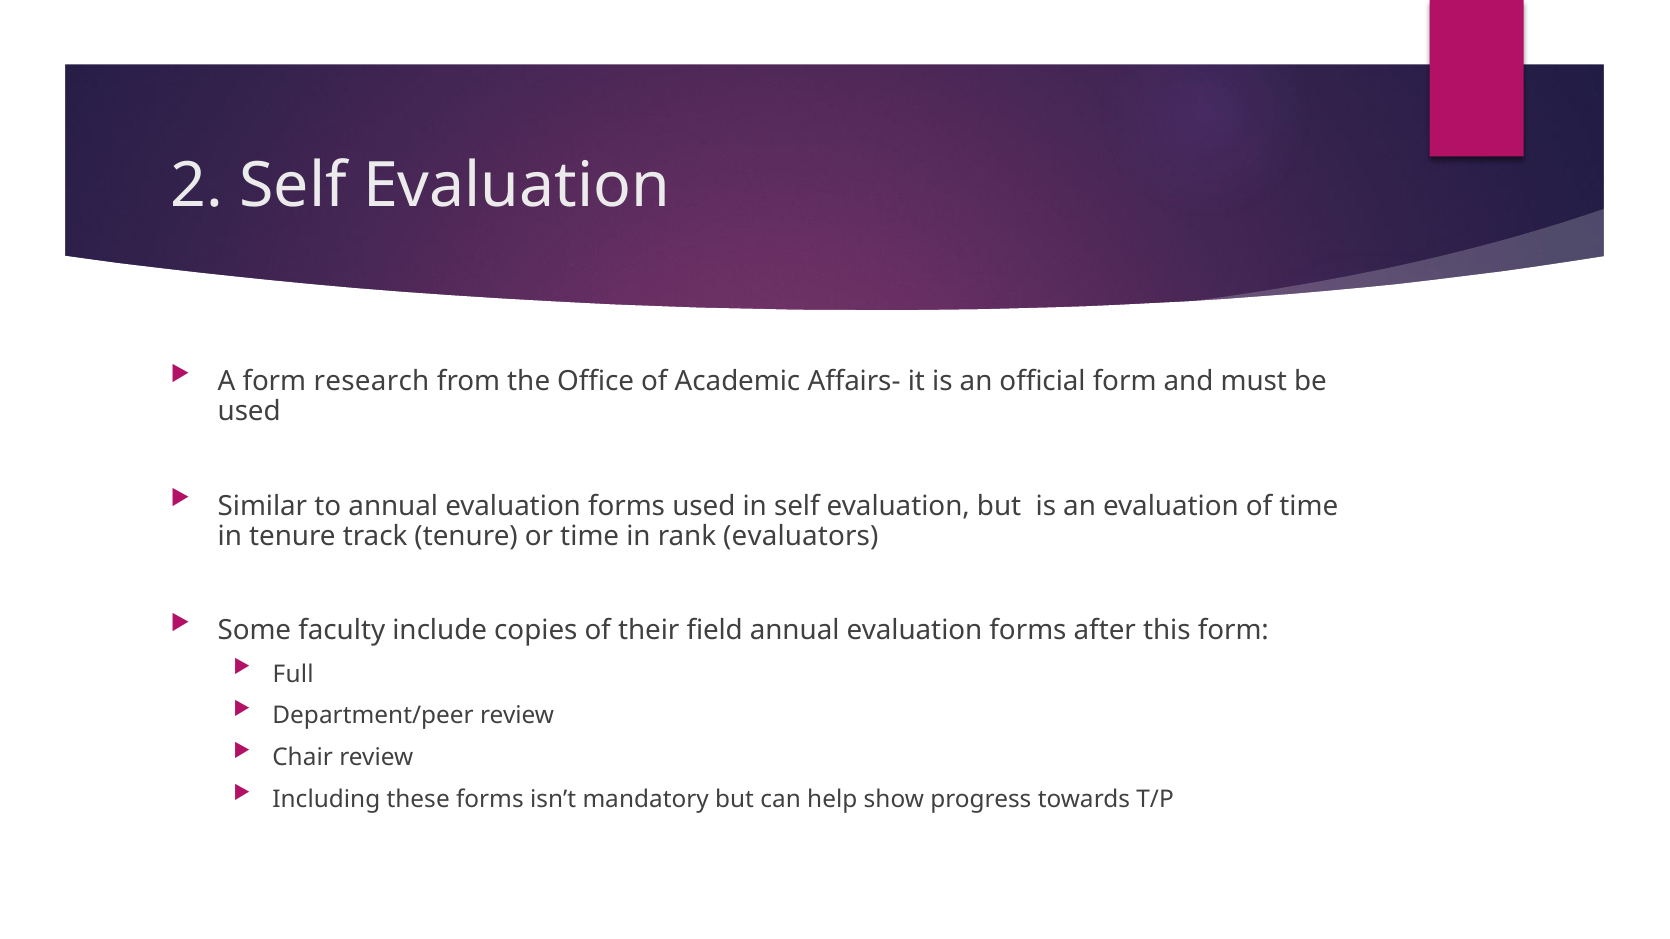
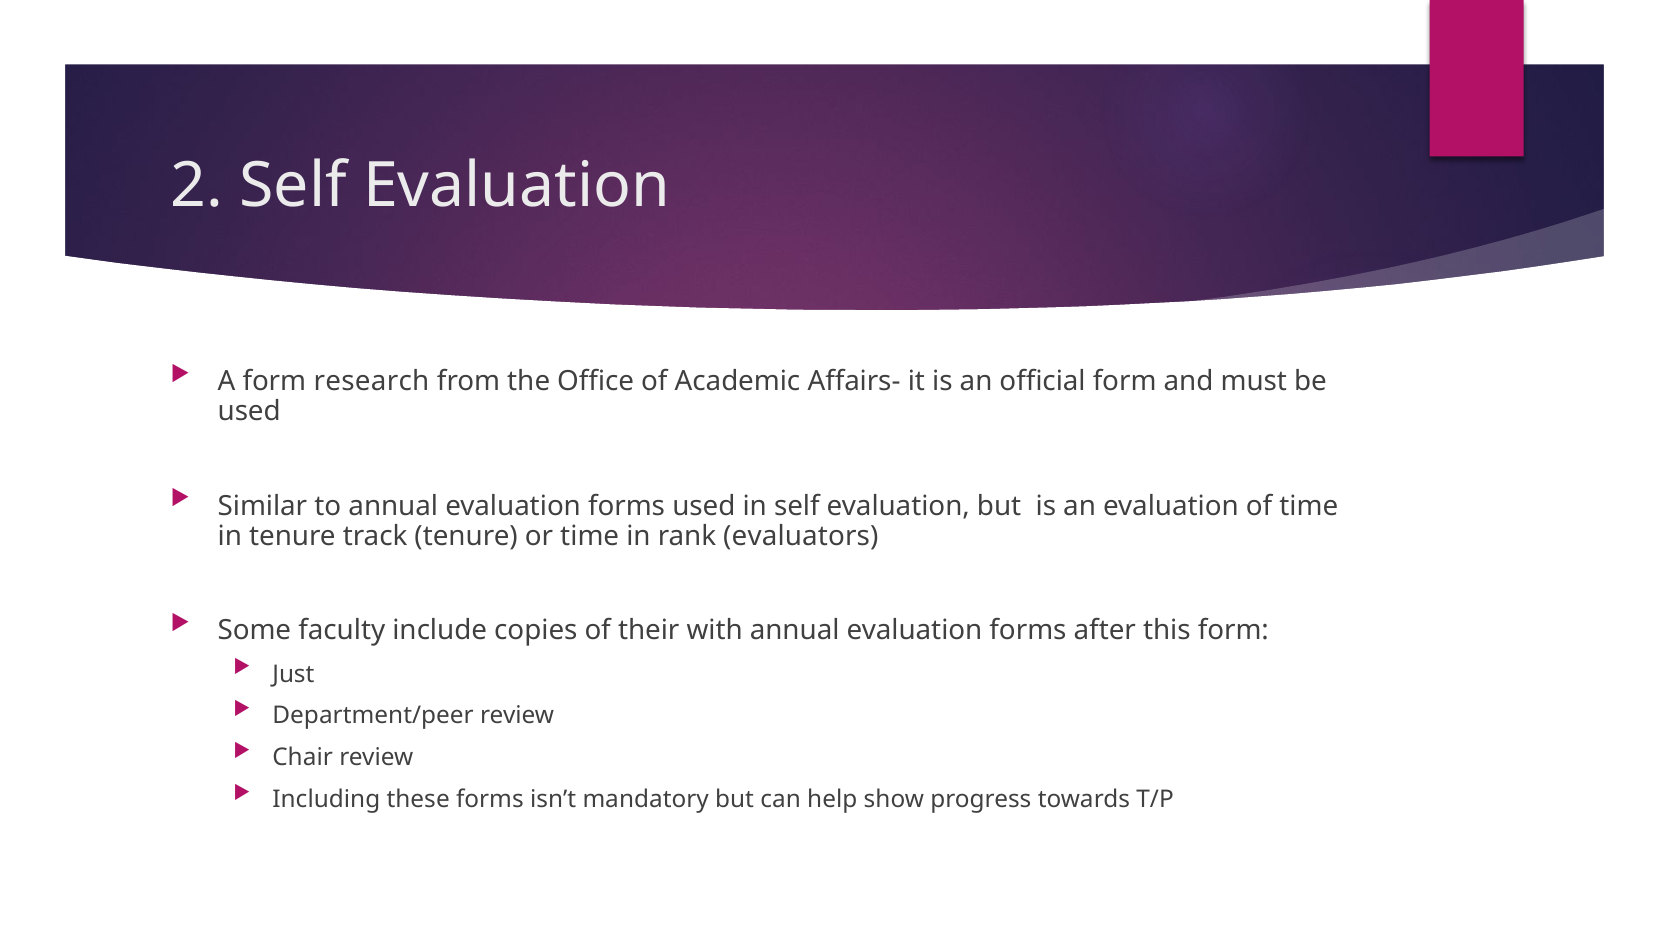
field: field -> with (715, 631)
Full: Full -> Just (293, 674)
